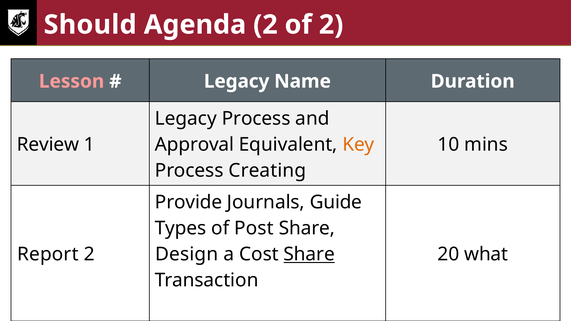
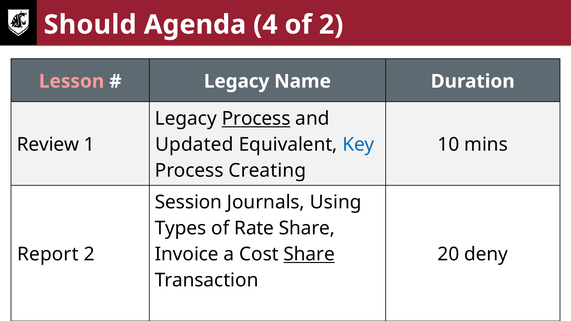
Agenda 2: 2 -> 4 (265, 25)
Process underline: none -> present (256, 119)
Approval: Approval -> Updated (194, 145)
Key colour: orange -> blue (358, 145)
Provide: Provide -> Session (189, 202)
Guide: Guide -> Using (336, 202)
Post: Post -> Rate (254, 228)
Design: Design -> Invoice (187, 254)
what: what -> deny (486, 254)
